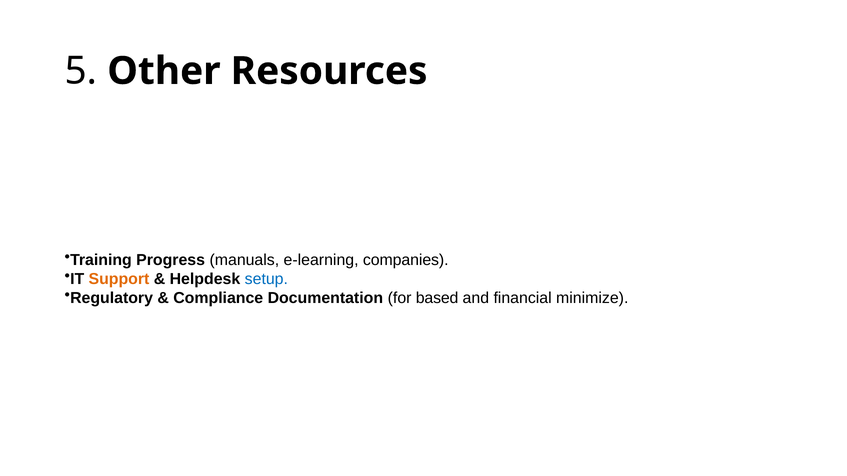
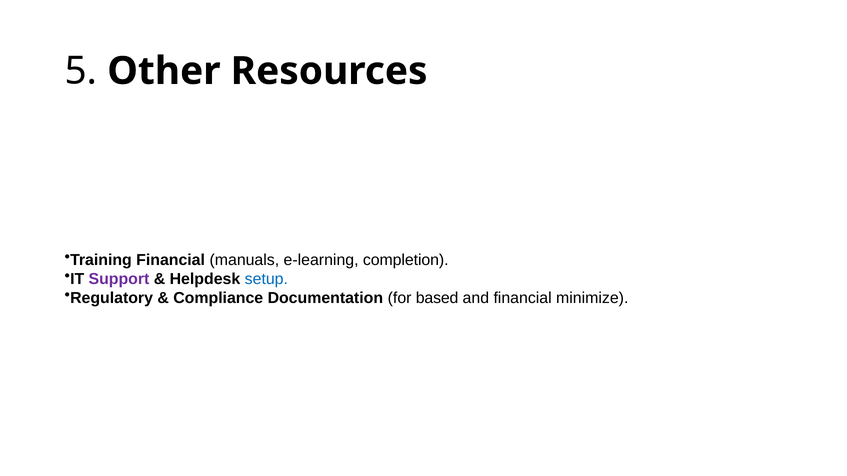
Training Progress: Progress -> Financial (171, 260)
companies: companies -> completion (406, 260)
Support colour: orange -> purple (119, 279)
